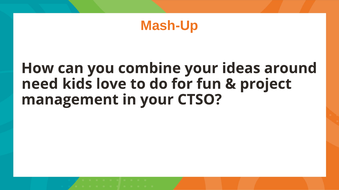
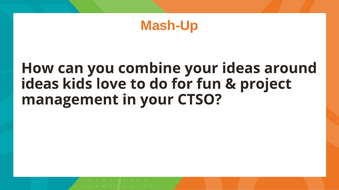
need: need -> ideas (40, 84)
